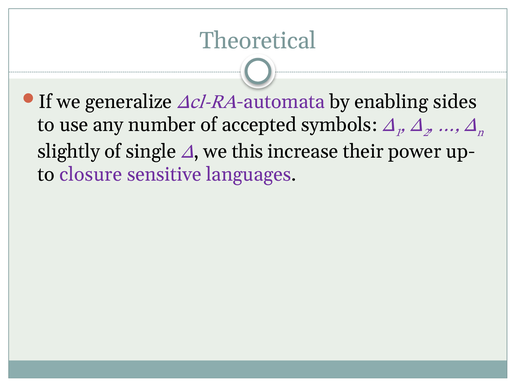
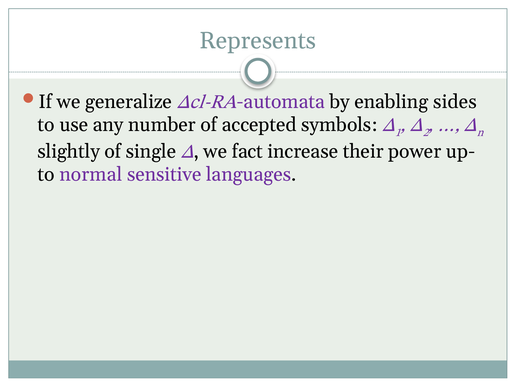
Theoretical: Theoretical -> Represents (258, 41)
this: this -> fact (247, 151)
closure: closure -> normal (91, 175)
